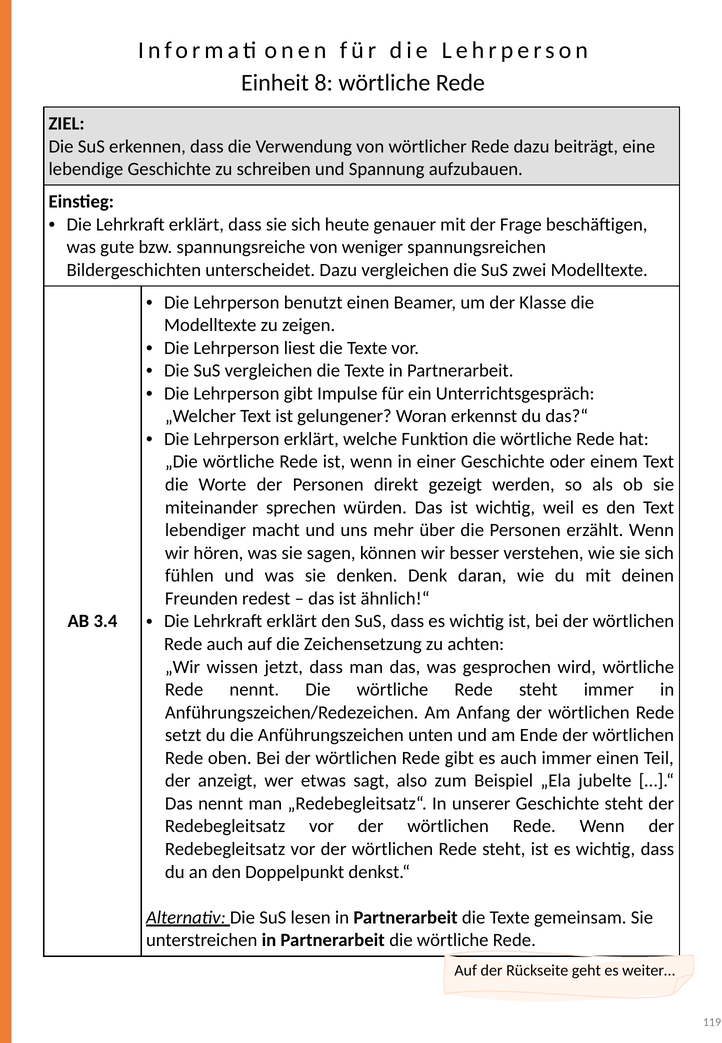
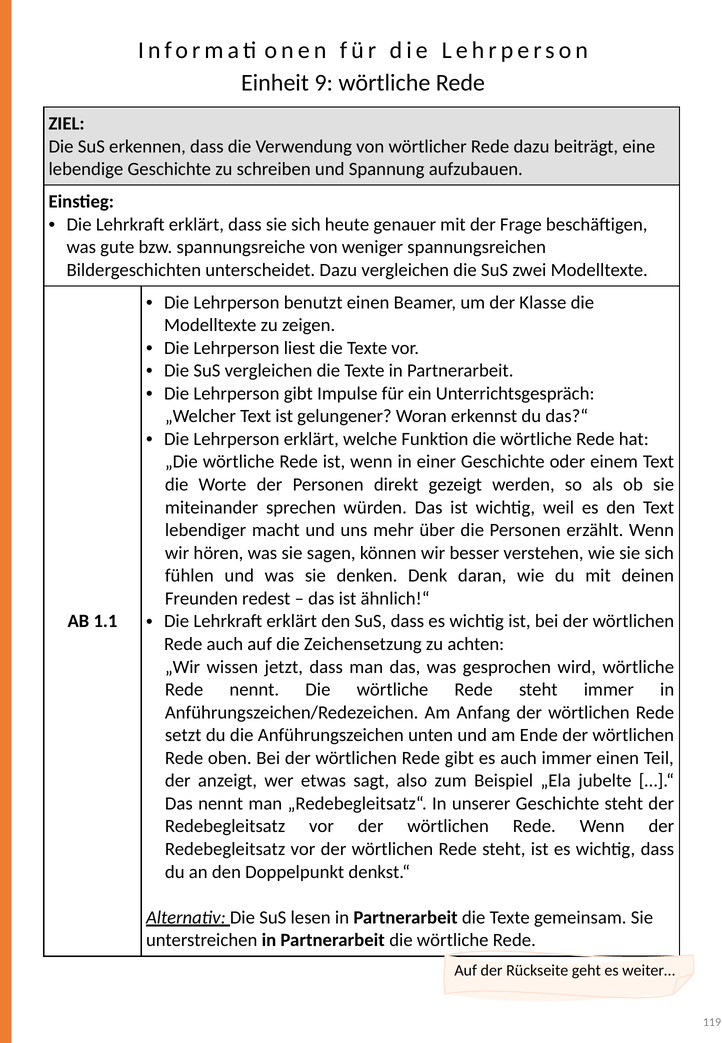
8: 8 -> 9 (324, 83)
3.4: 3.4 -> 1.1 (105, 621)
